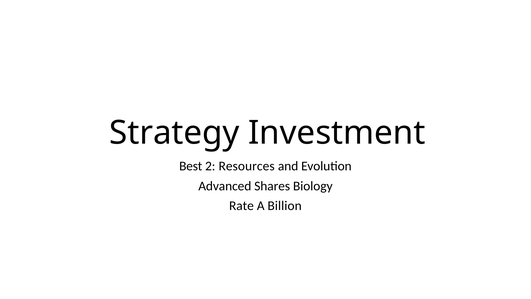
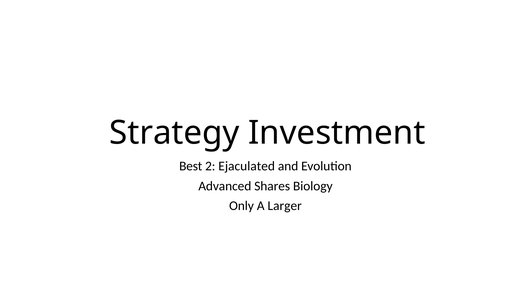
Resources: Resources -> Ejaculated (247, 166)
Rate: Rate -> Only (241, 206)
Billion: Billion -> Larger (285, 206)
